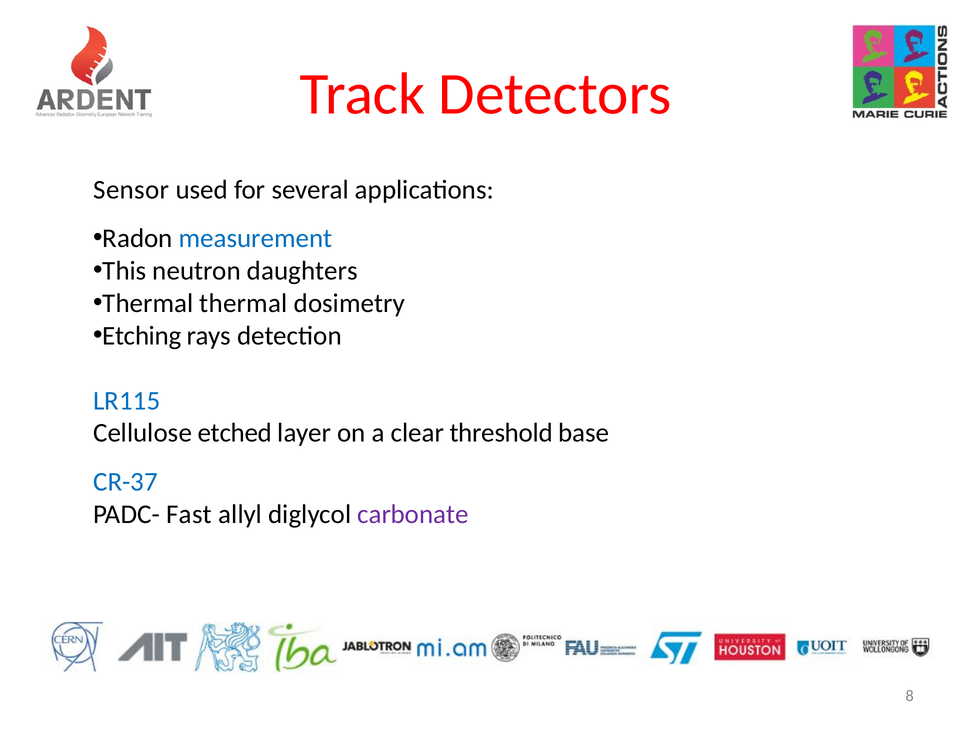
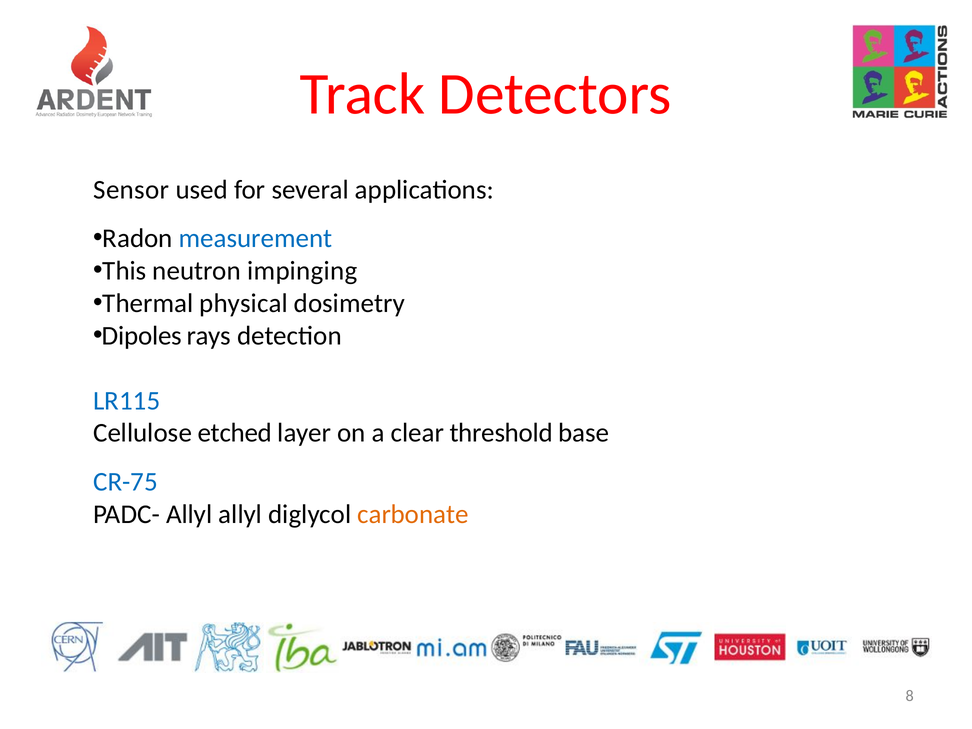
daughters: daughters -> impinging (302, 271)
Thermal thermal: thermal -> physical (244, 303)
Etching: Etching -> Dipoles (142, 336)
CR-37: CR-37 -> CR-75 (125, 482)
PADC- Fast: Fast -> Allyl (189, 514)
carbonate colour: purple -> orange (413, 514)
